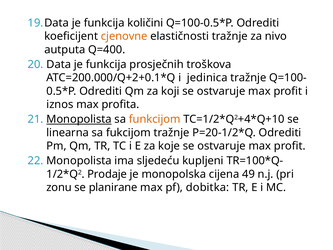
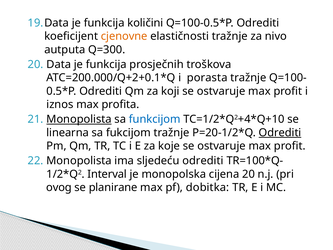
Q=400: Q=400 -> Q=300 (107, 50)
jedinica: jedinica -> porasta (207, 78)
funkcijom colour: orange -> blue (155, 119)
Odrediti underline: none -> present (280, 132)
sljedeću kupljeni: kupljeni -> odrediti (203, 161)
Prodaje: Prodaje -> Interval (107, 174)
cijena 49: 49 -> 20 (249, 174)
zonu: zonu -> ovog (59, 187)
